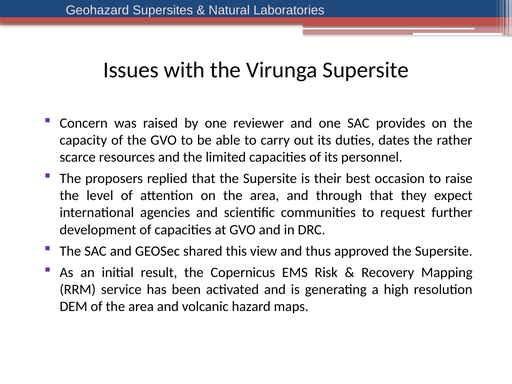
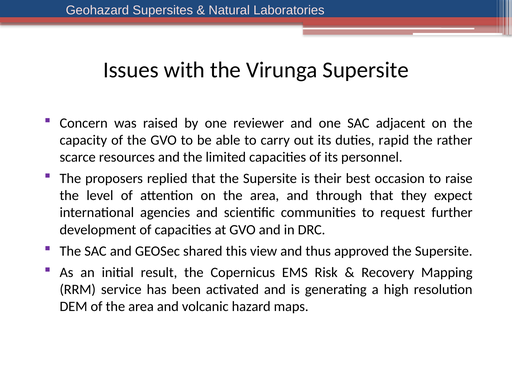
provides: provides -> adjacent (401, 123)
dates: dates -> rapid (394, 140)
